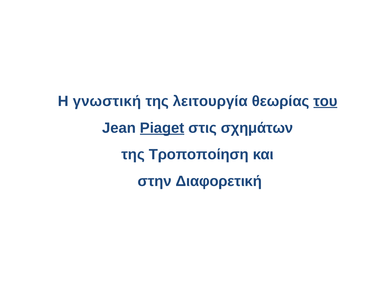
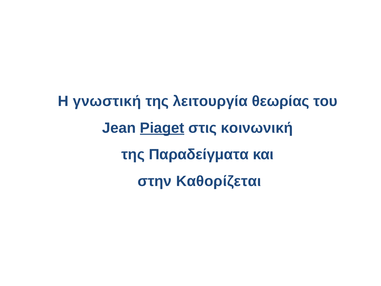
του underline: present -> none (325, 101)
σχημάτων: σχημάτων -> κοινωνική (257, 128)
Τροποποίηση: Τροποποίηση -> Παραδείγματα (199, 154)
Διαφορετική: Διαφορετική -> Καθορίζεται (219, 181)
